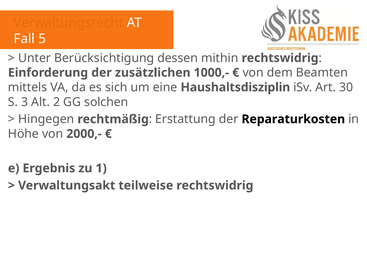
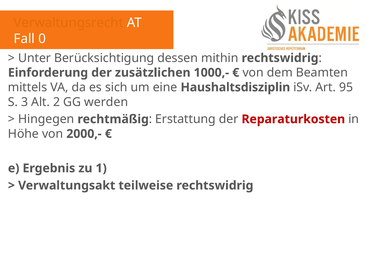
5: 5 -> 0 (42, 39)
30: 30 -> 95 (346, 87)
solchen: solchen -> werden (106, 102)
Reparaturkosten colour: black -> red (293, 119)
